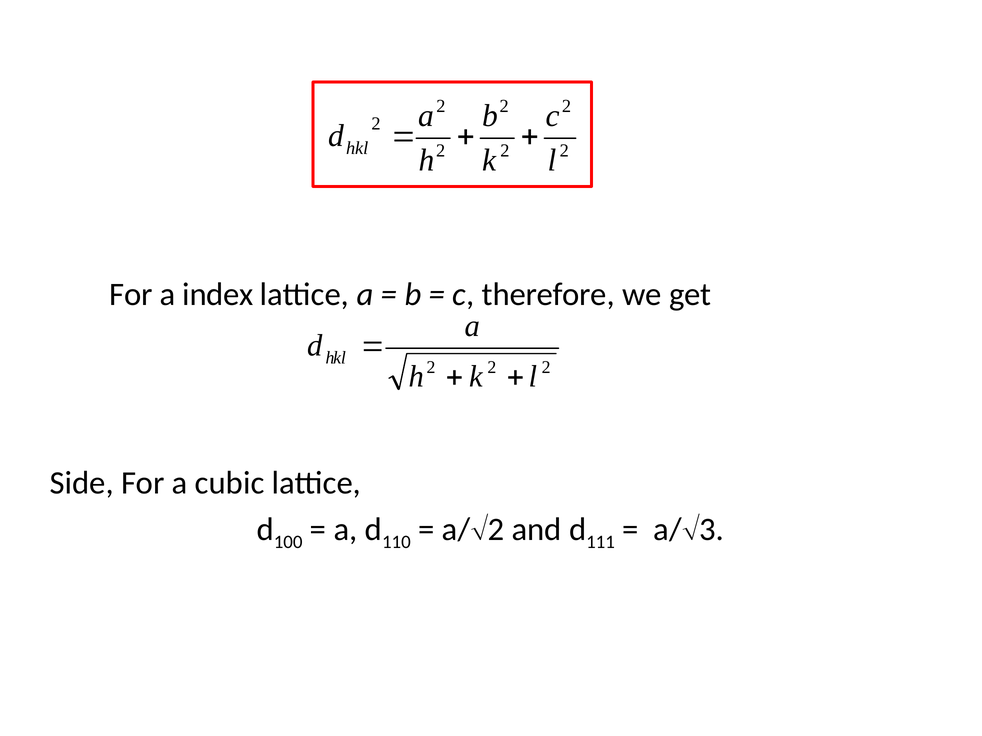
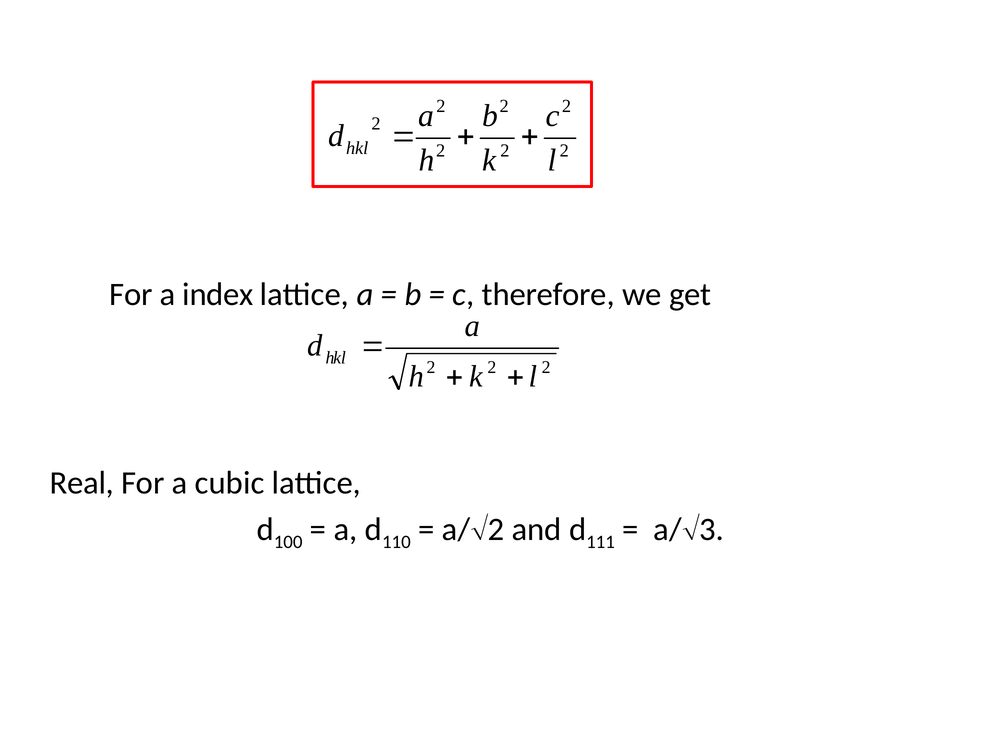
Side: Side -> Real (82, 483)
